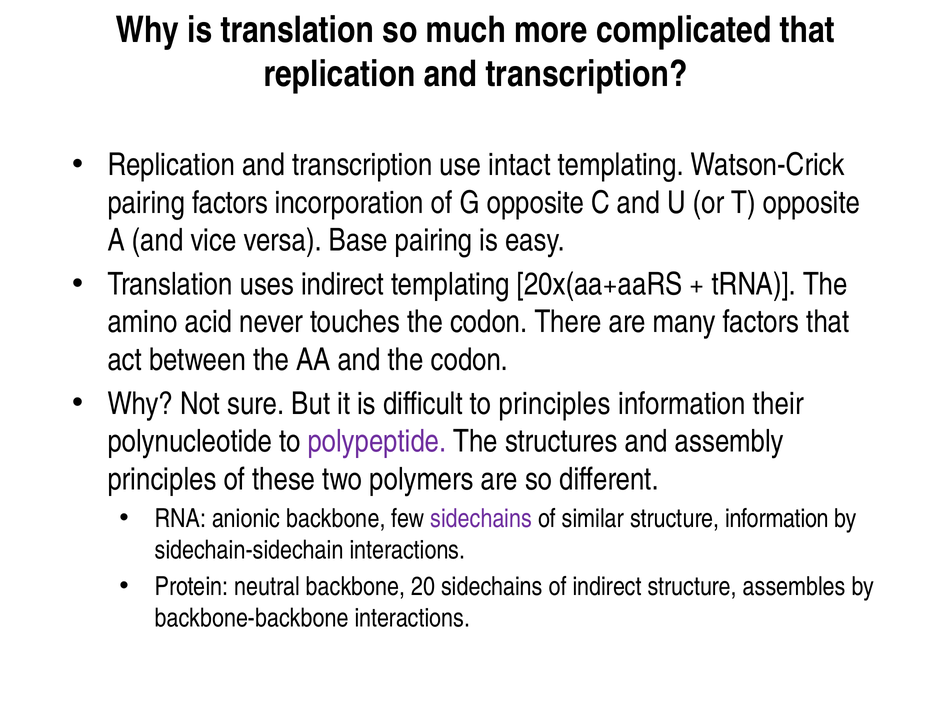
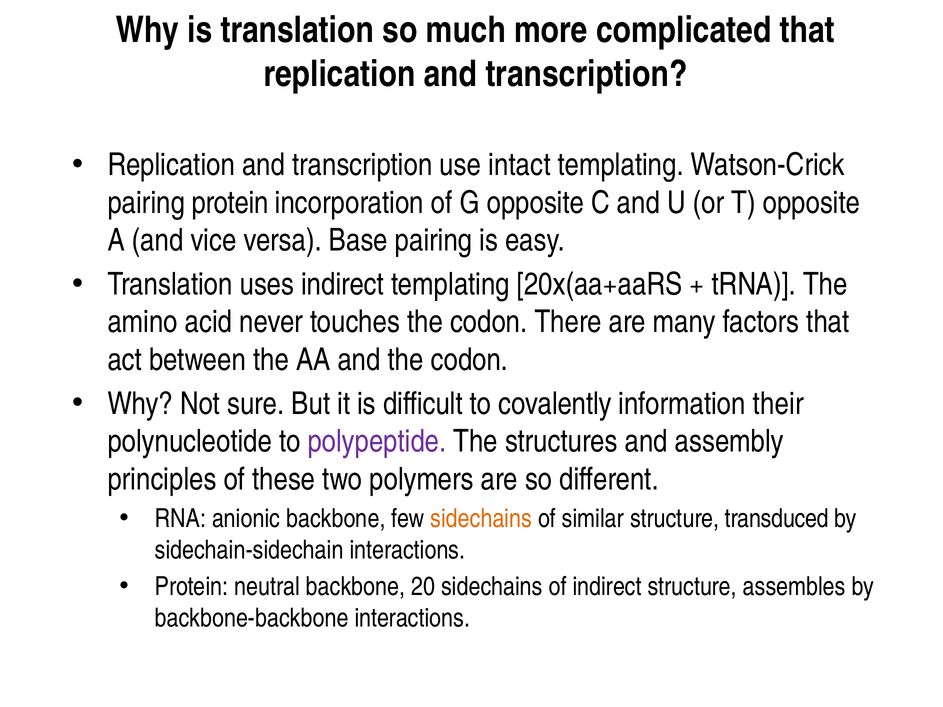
pairing factors: factors -> protein (230, 203)
to principles: principles -> covalently (555, 404)
sidechains colour: purple -> orange (481, 519)
structure information: information -> transduced (777, 519)
